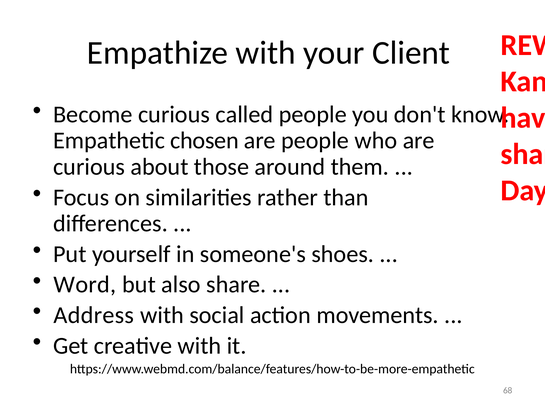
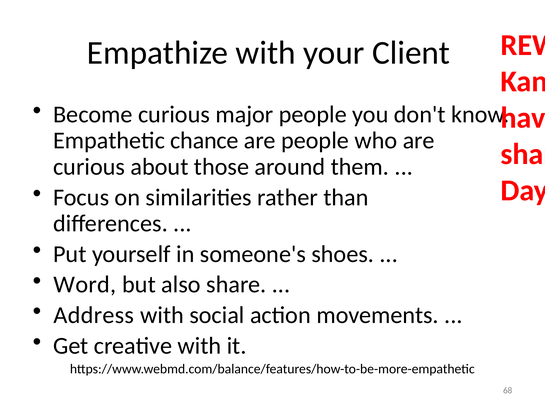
called: called -> major (244, 114)
chosen: chosen -> chance (204, 141)
